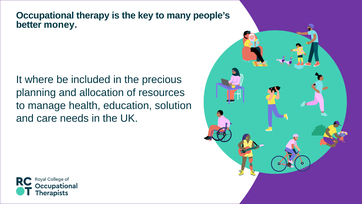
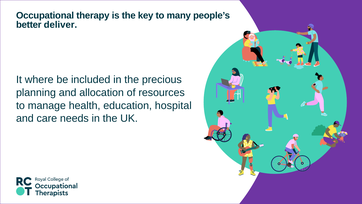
money: money -> deliver (60, 25)
solution: solution -> hospital (173, 105)
